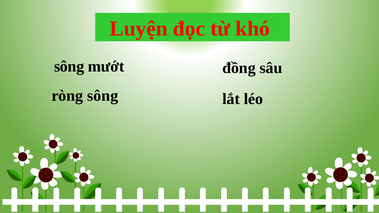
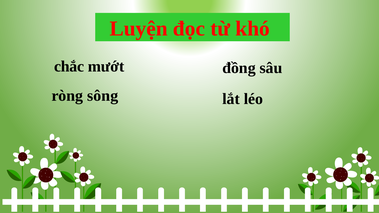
sông: sông -> chắc (69, 67)
